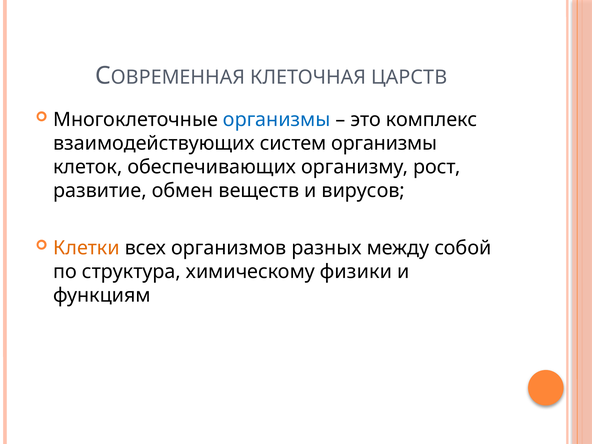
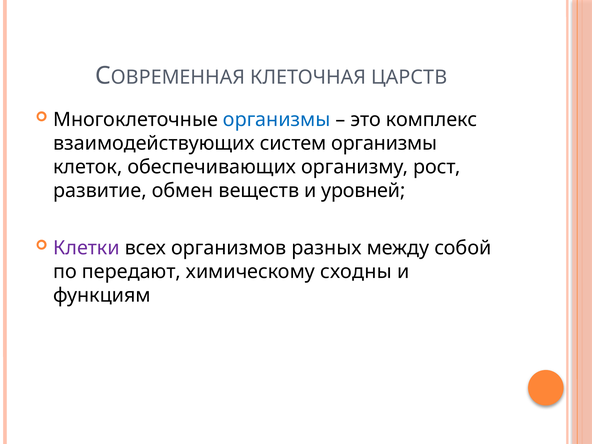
вирусов: вирусов -> уровней (363, 191)
Клетки colour: orange -> purple (86, 248)
структура: структура -> передают (131, 272)
физики: физики -> сходны (356, 272)
